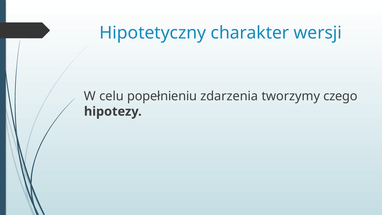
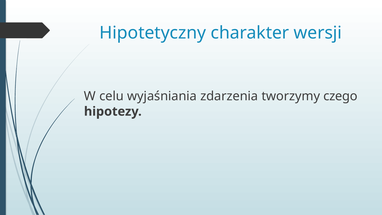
popełnieniu: popełnieniu -> wyjaśniania (162, 96)
